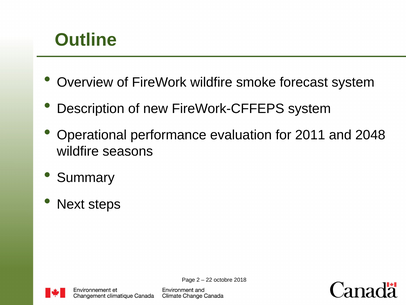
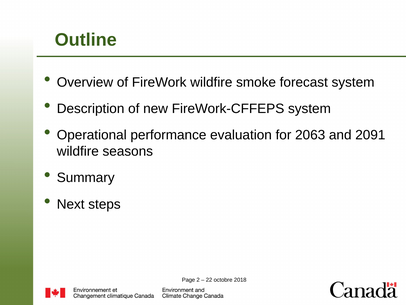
2011: 2011 -> 2063 (310, 135)
2048: 2048 -> 2091 (370, 135)
